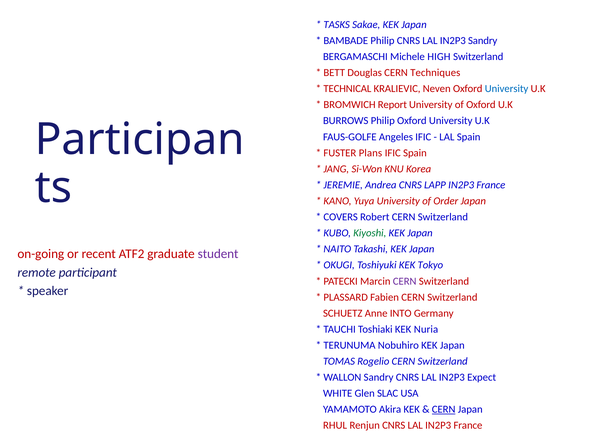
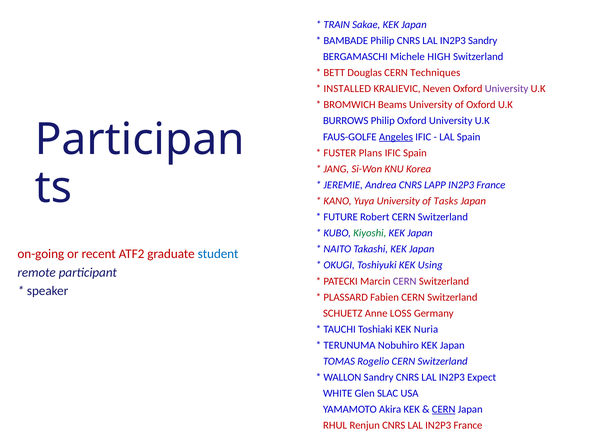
TASKS: TASKS -> TRAIN (337, 25)
TECHNICAL: TECHNICAL -> INSTALLED (347, 89)
University colour: blue -> purple (507, 89)
Report: Report -> Beams (392, 105)
Angeles underline: none -> present (396, 137)
Order: Order -> Tasks (446, 201)
COVERS: COVERS -> FUTURE (341, 217)
student colour: purple -> blue (218, 254)
Tokyo: Tokyo -> Using (430, 265)
INTO: INTO -> LOSS (401, 313)
